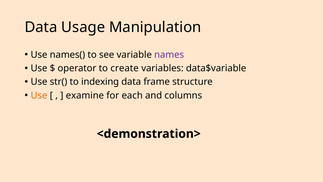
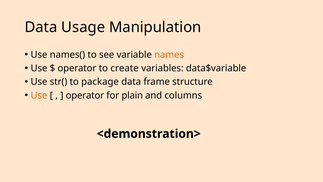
names colour: purple -> orange (169, 55)
indexing: indexing -> package (100, 82)
examine: examine -> operator (85, 95)
each: each -> plain (132, 95)
